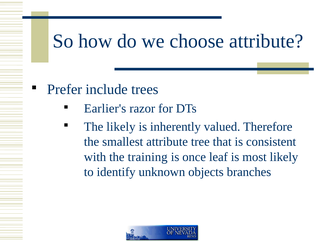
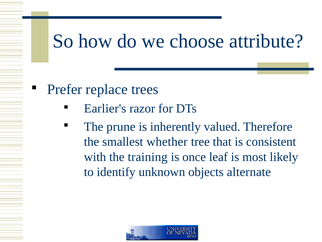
include: include -> replace (107, 89)
The likely: likely -> prune (121, 127)
smallest attribute: attribute -> whether (167, 142)
branches: branches -> alternate (249, 172)
